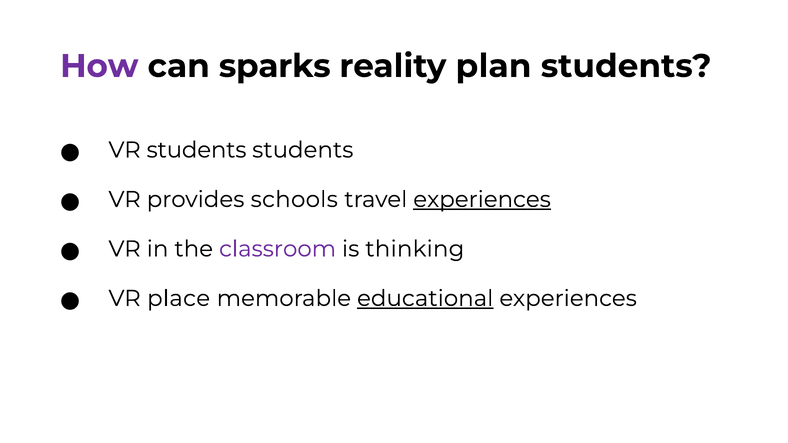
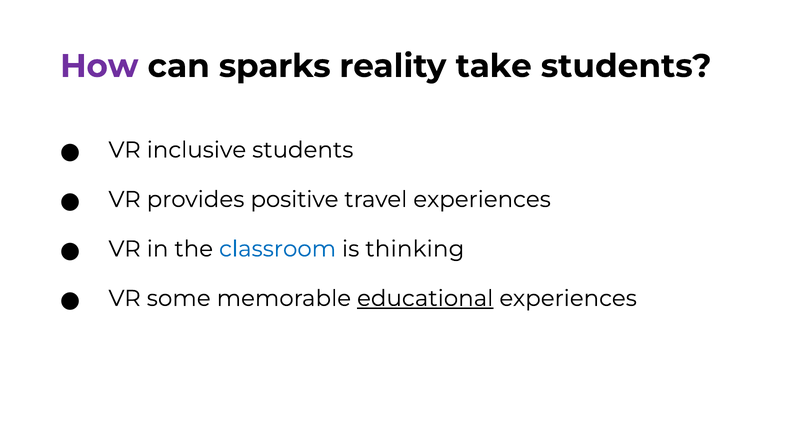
plan: plan -> take (494, 66)
VR students: students -> inclusive (196, 150)
schools: schools -> positive (294, 200)
experiences underline: present -> none (482, 200)
classroom colour: purple -> blue (278, 249)
place: place -> some (179, 299)
